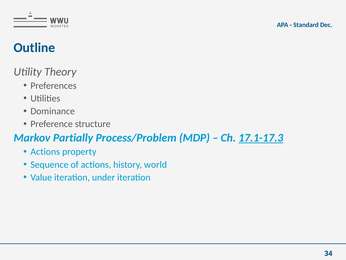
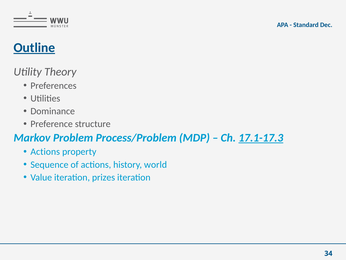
Outline underline: none -> present (34, 48)
Partially: Partially -> Problem (73, 138)
under: under -> prizes (104, 177)
